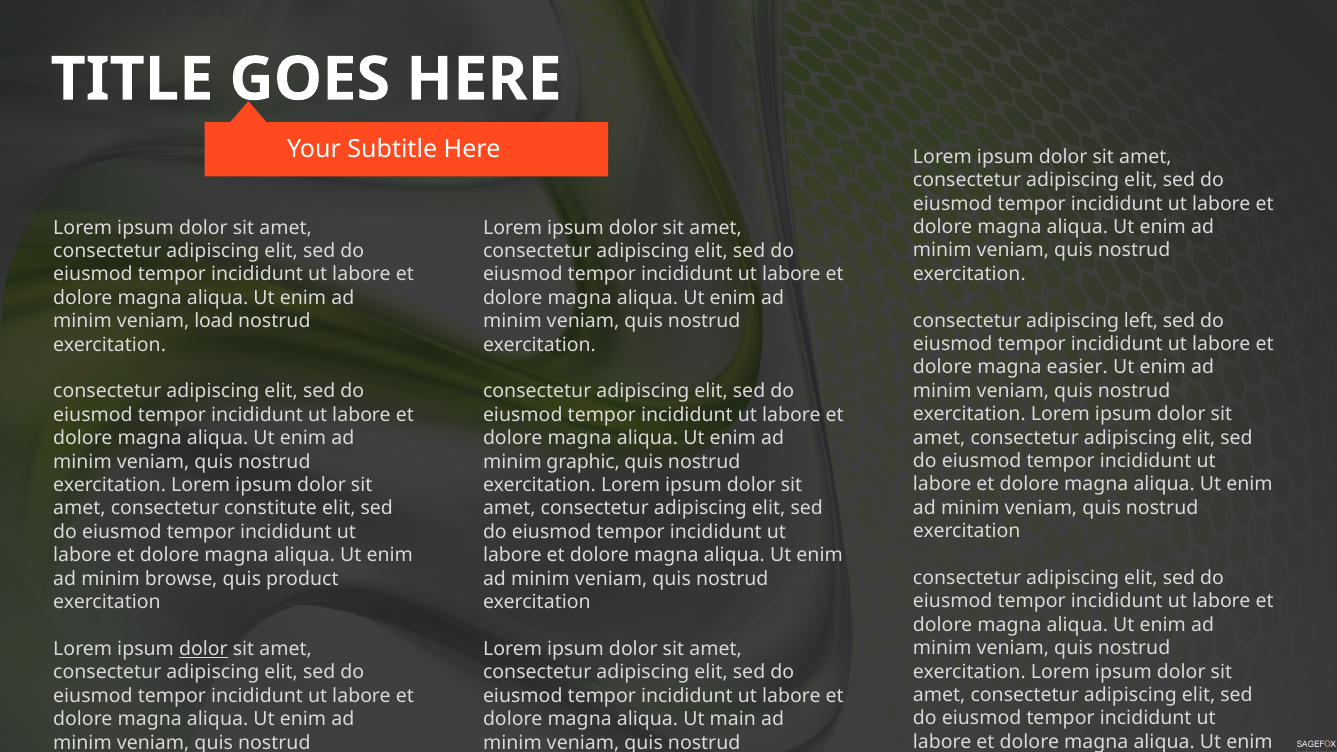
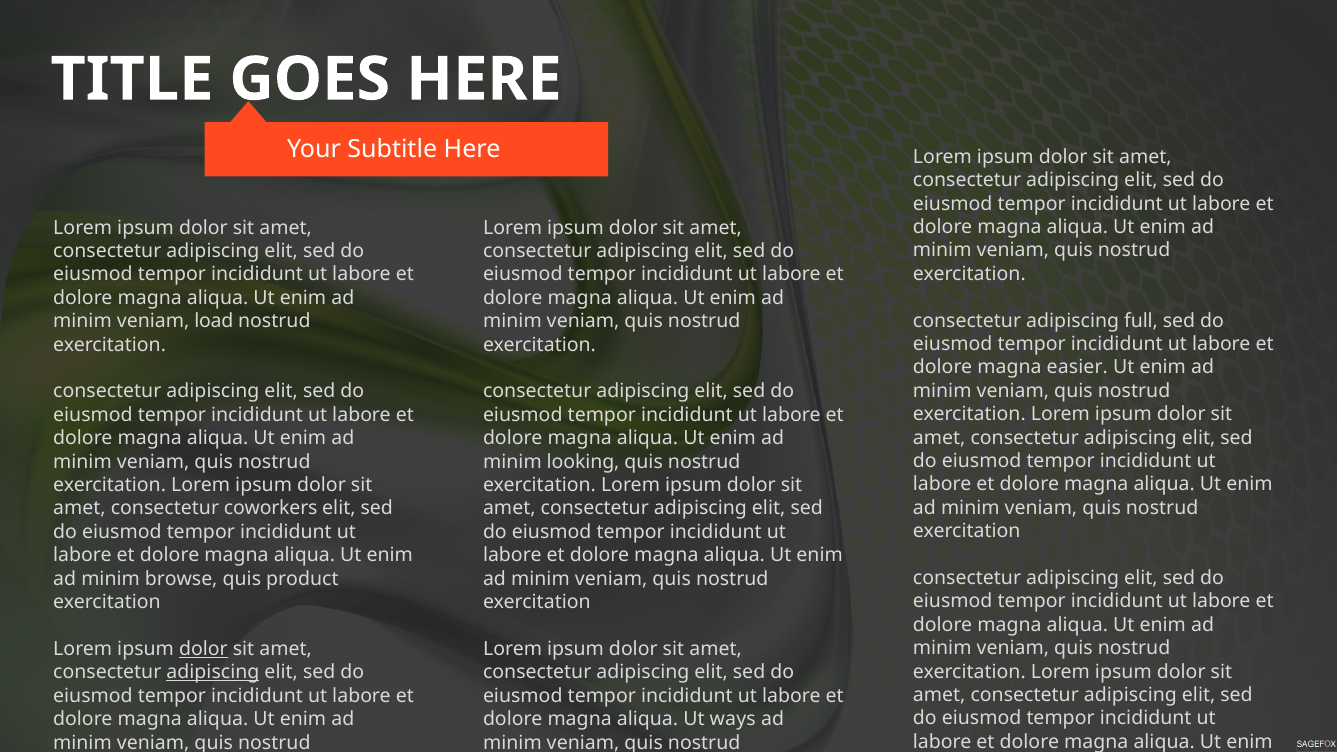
left: left -> full (1141, 321)
graphic: graphic -> looking (583, 462)
constitute: constitute -> coworkers (271, 509)
adipiscing underline: none -> present (213, 672)
main: main -> ways (733, 719)
